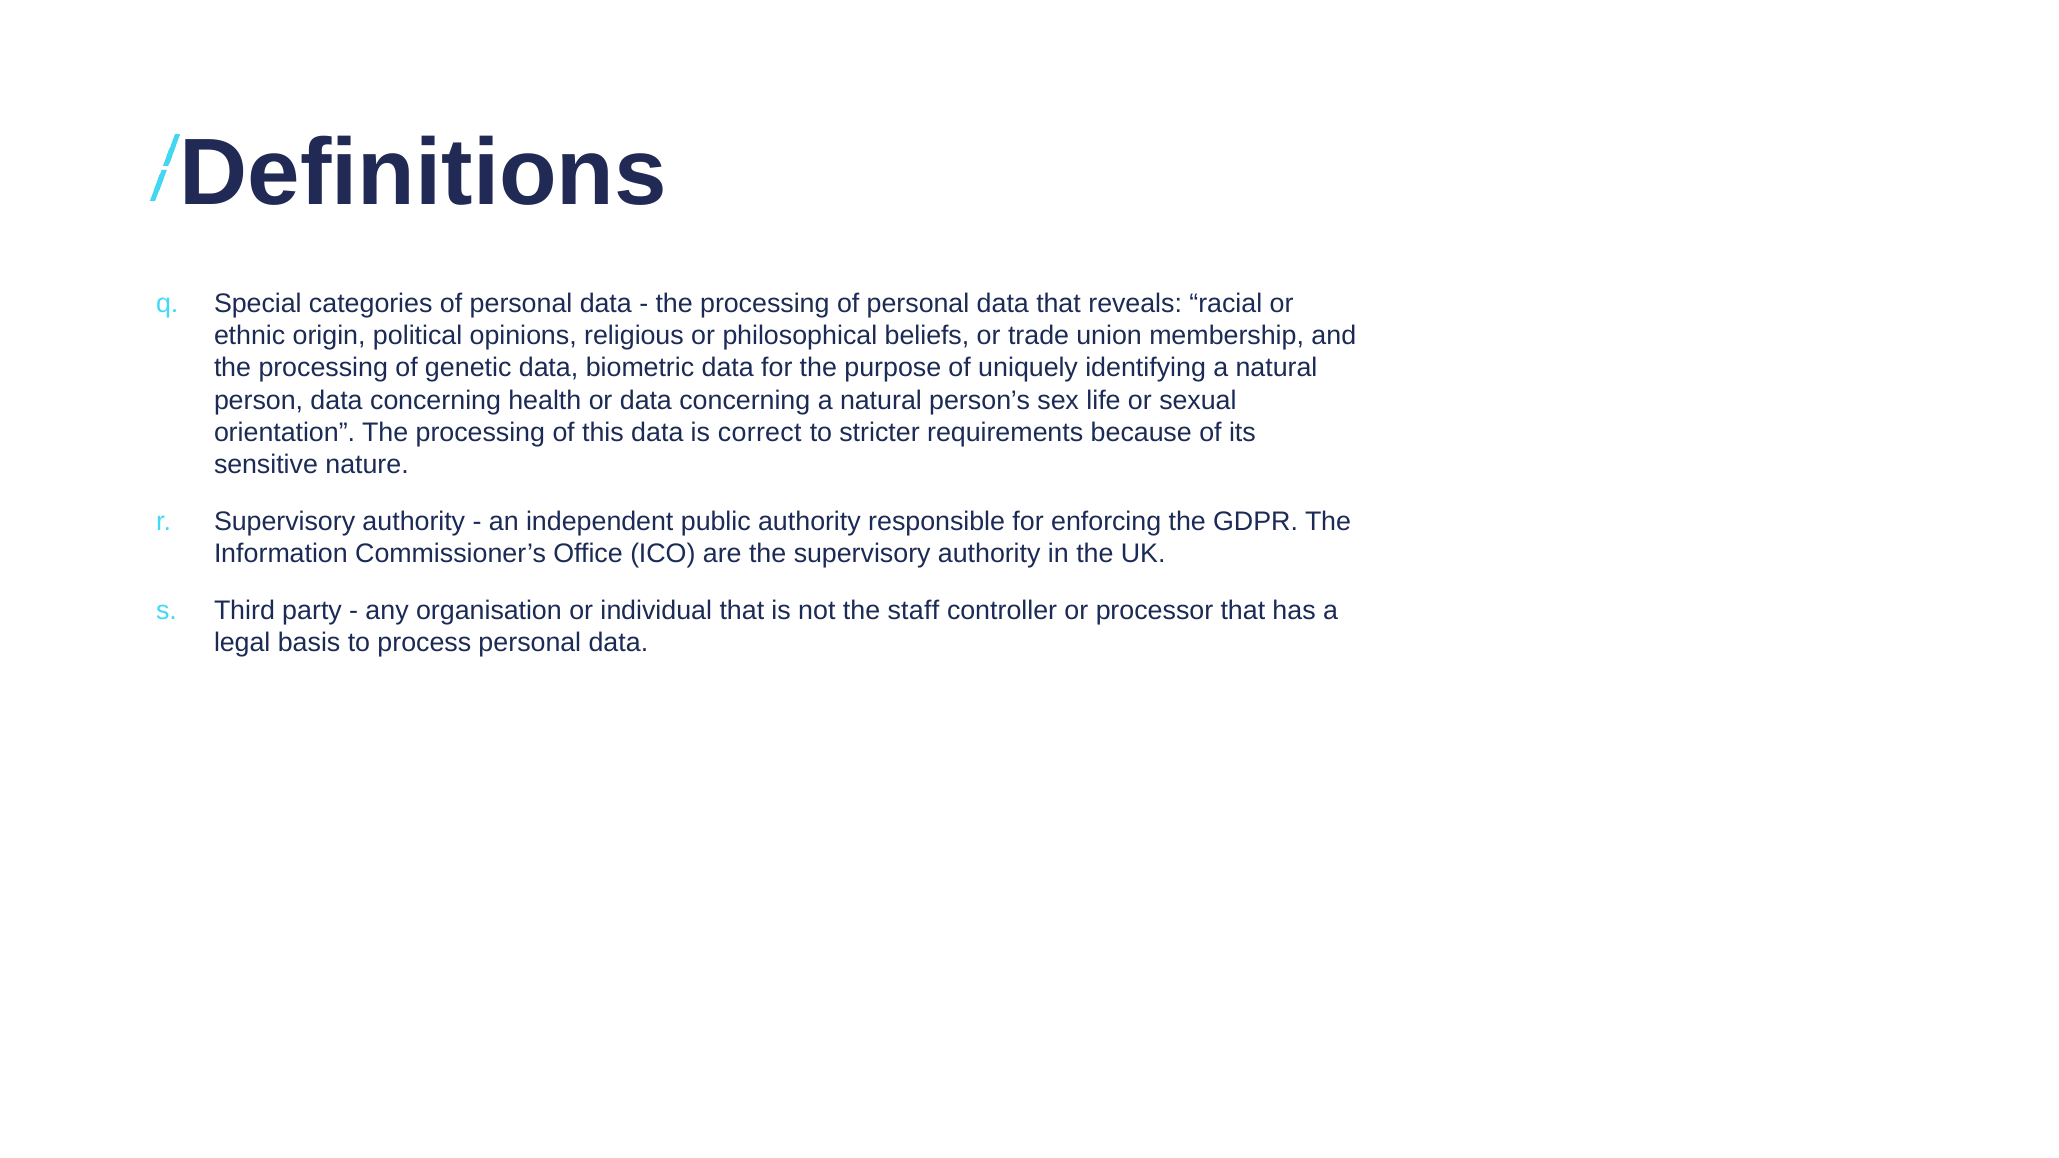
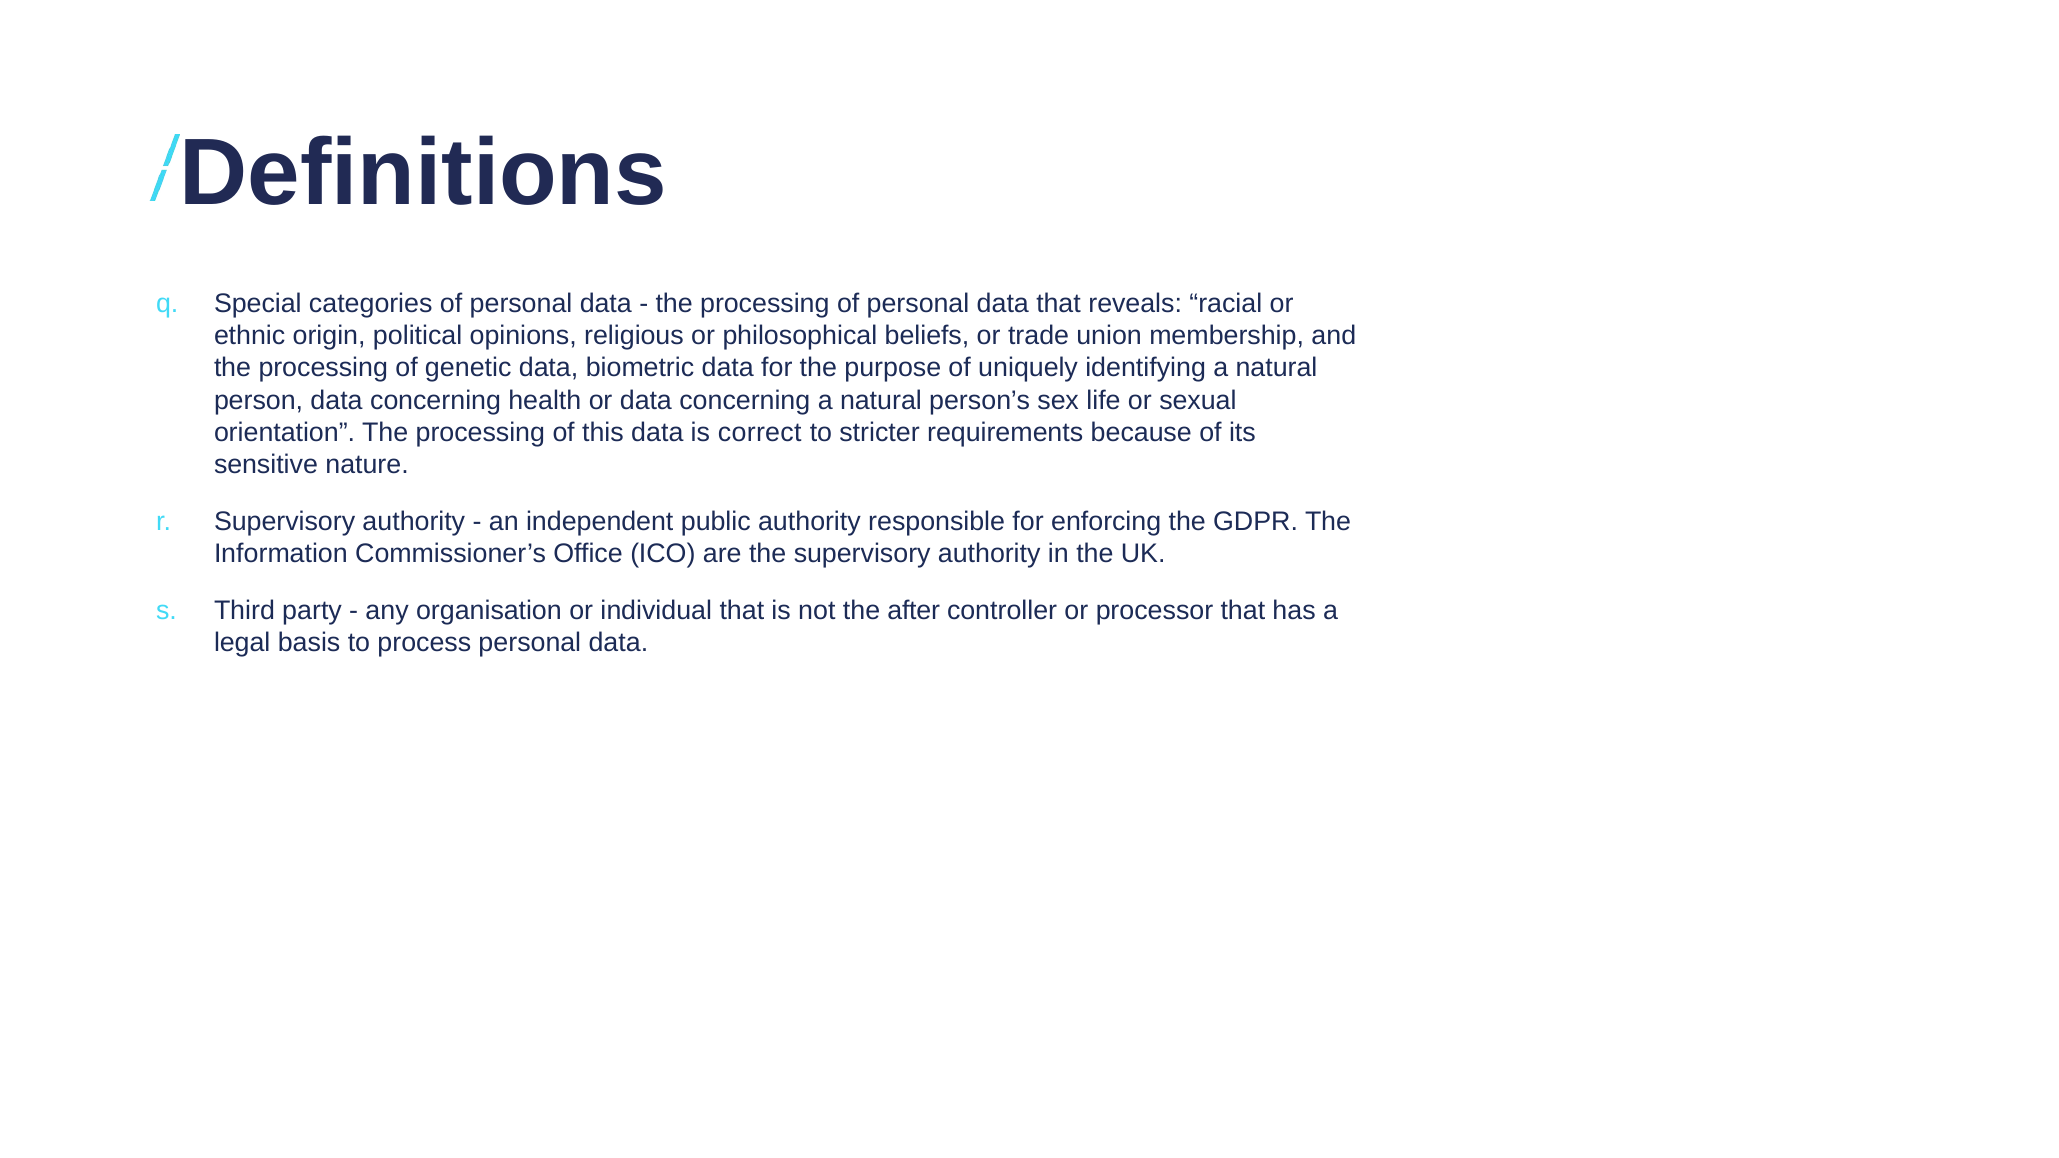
staff: staff -> after (914, 610)
